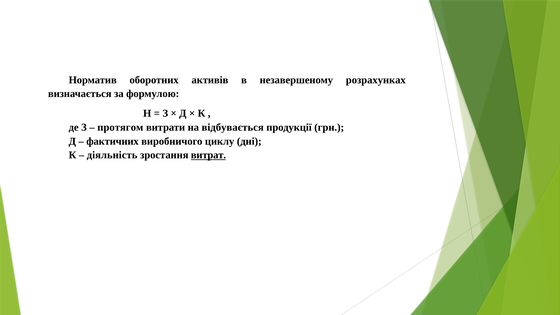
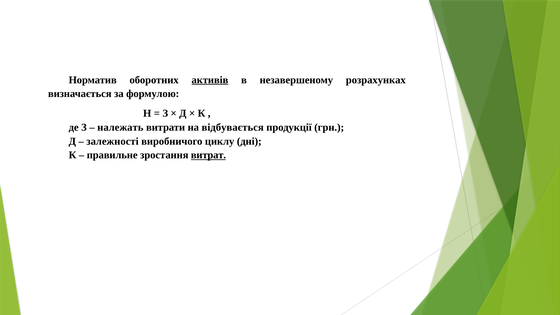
активів underline: none -> present (210, 80)
протягом: протягом -> належать (120, 127)
фактичних: фактичних -> залежності (112, 141)
діяльність: діяльність -> правильне (112, 155)
